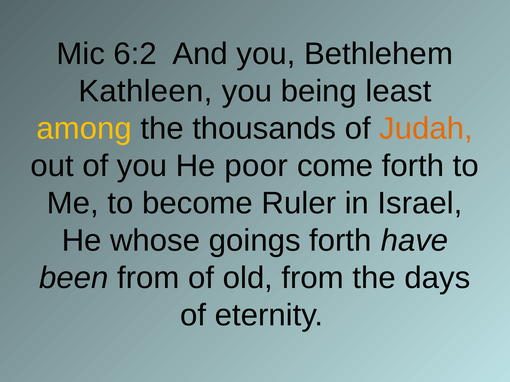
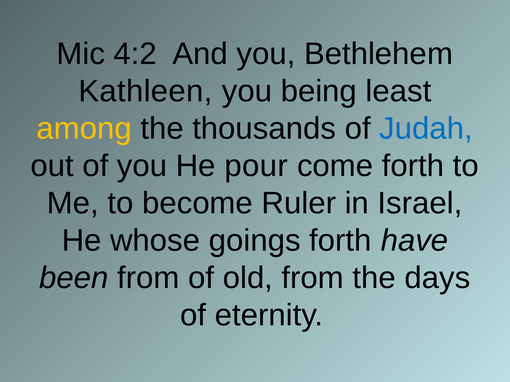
6:2: 6:2 -> 4:2 (135, 54)
Judah colour: orange -> blue (426, 129)
poor: poor -> pour (256, 166)
